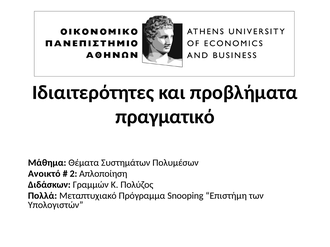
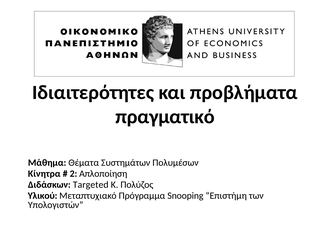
Ανοικτό: Ανοικτό -> Κίνητρα (44, 174)
Γραμμών: Γραμμών -> Targeted (91, 185)
Πολλά: Πολλά -> Υλικού (43, 196)
